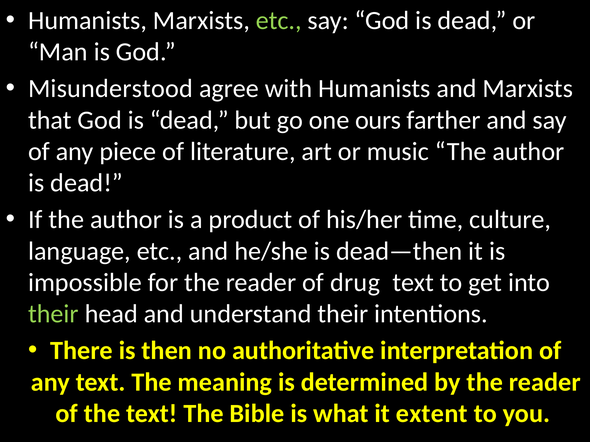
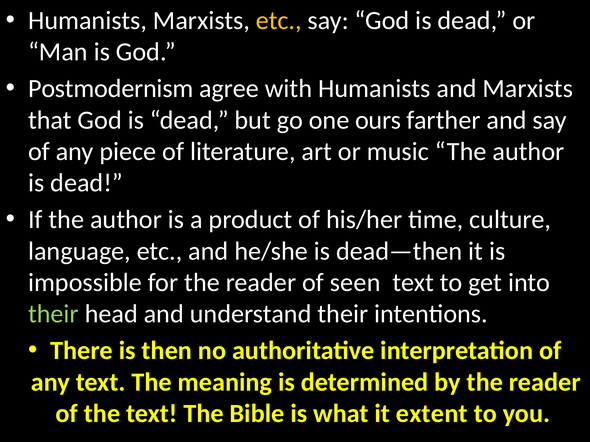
etc colour: light green -> yellow (279, 21)
Misunderstood: Misunderstood -> Postmodernism (111, 89)
drug: drug -> seen (355, 283)
